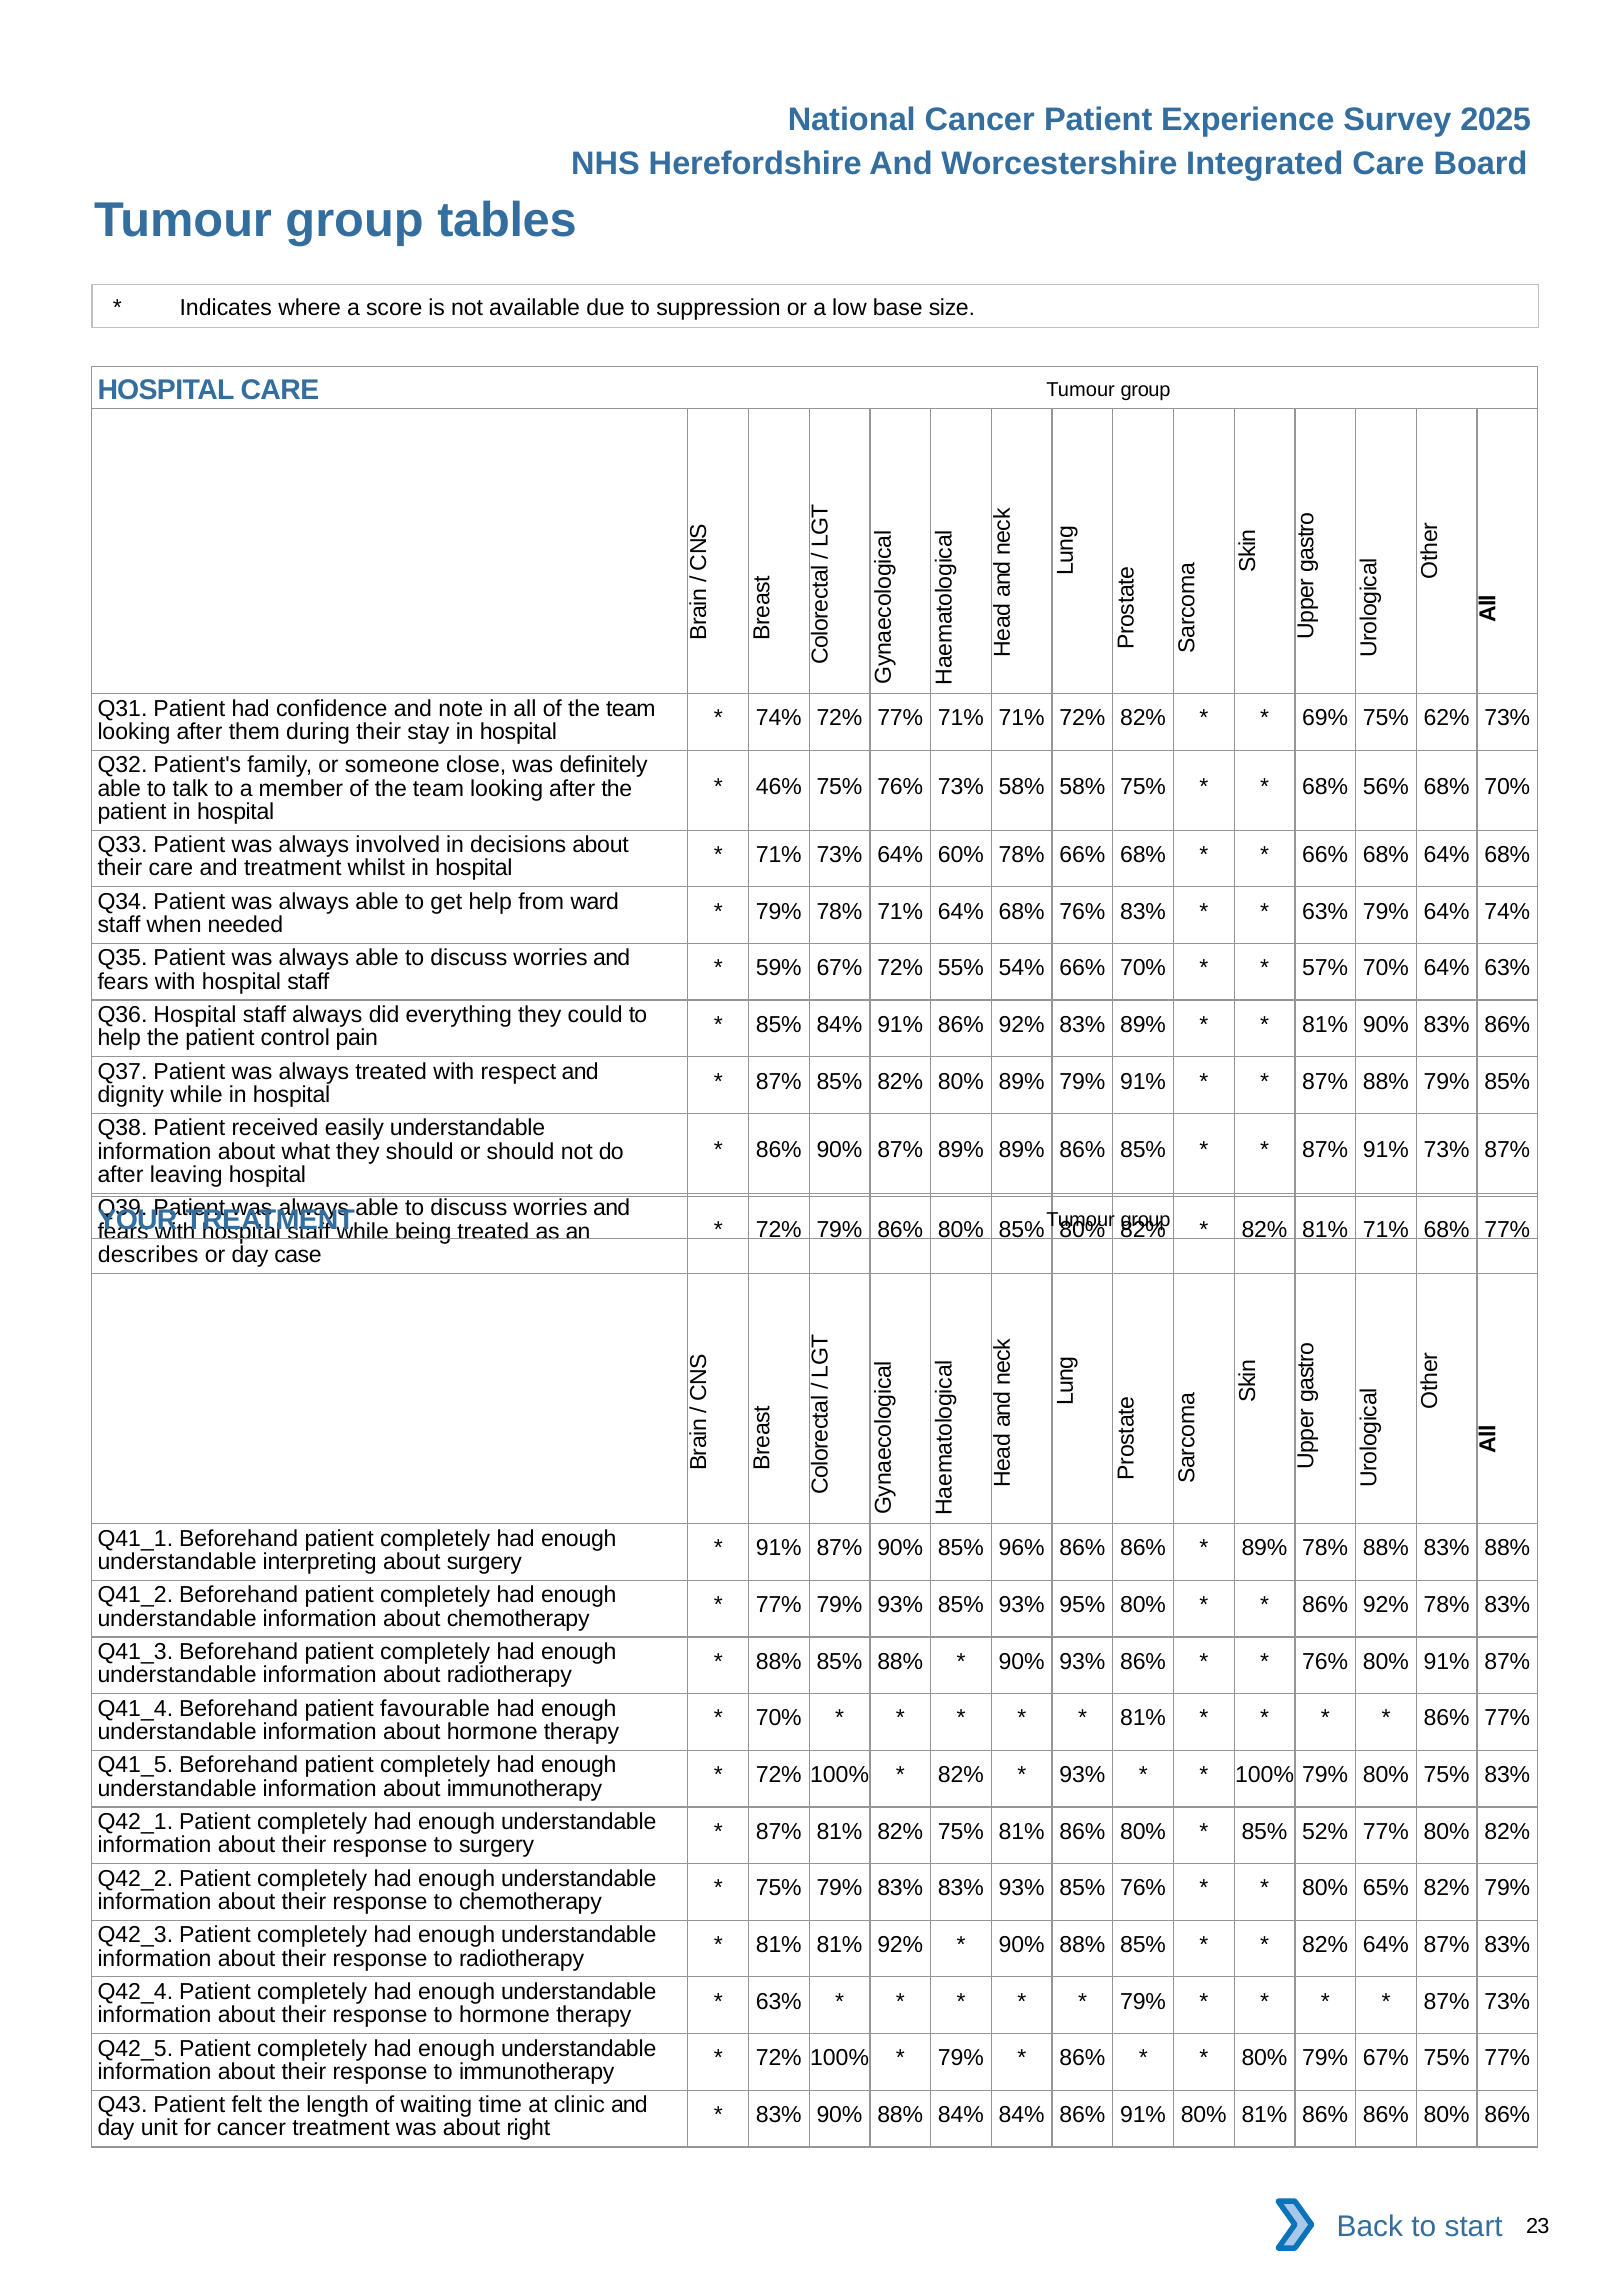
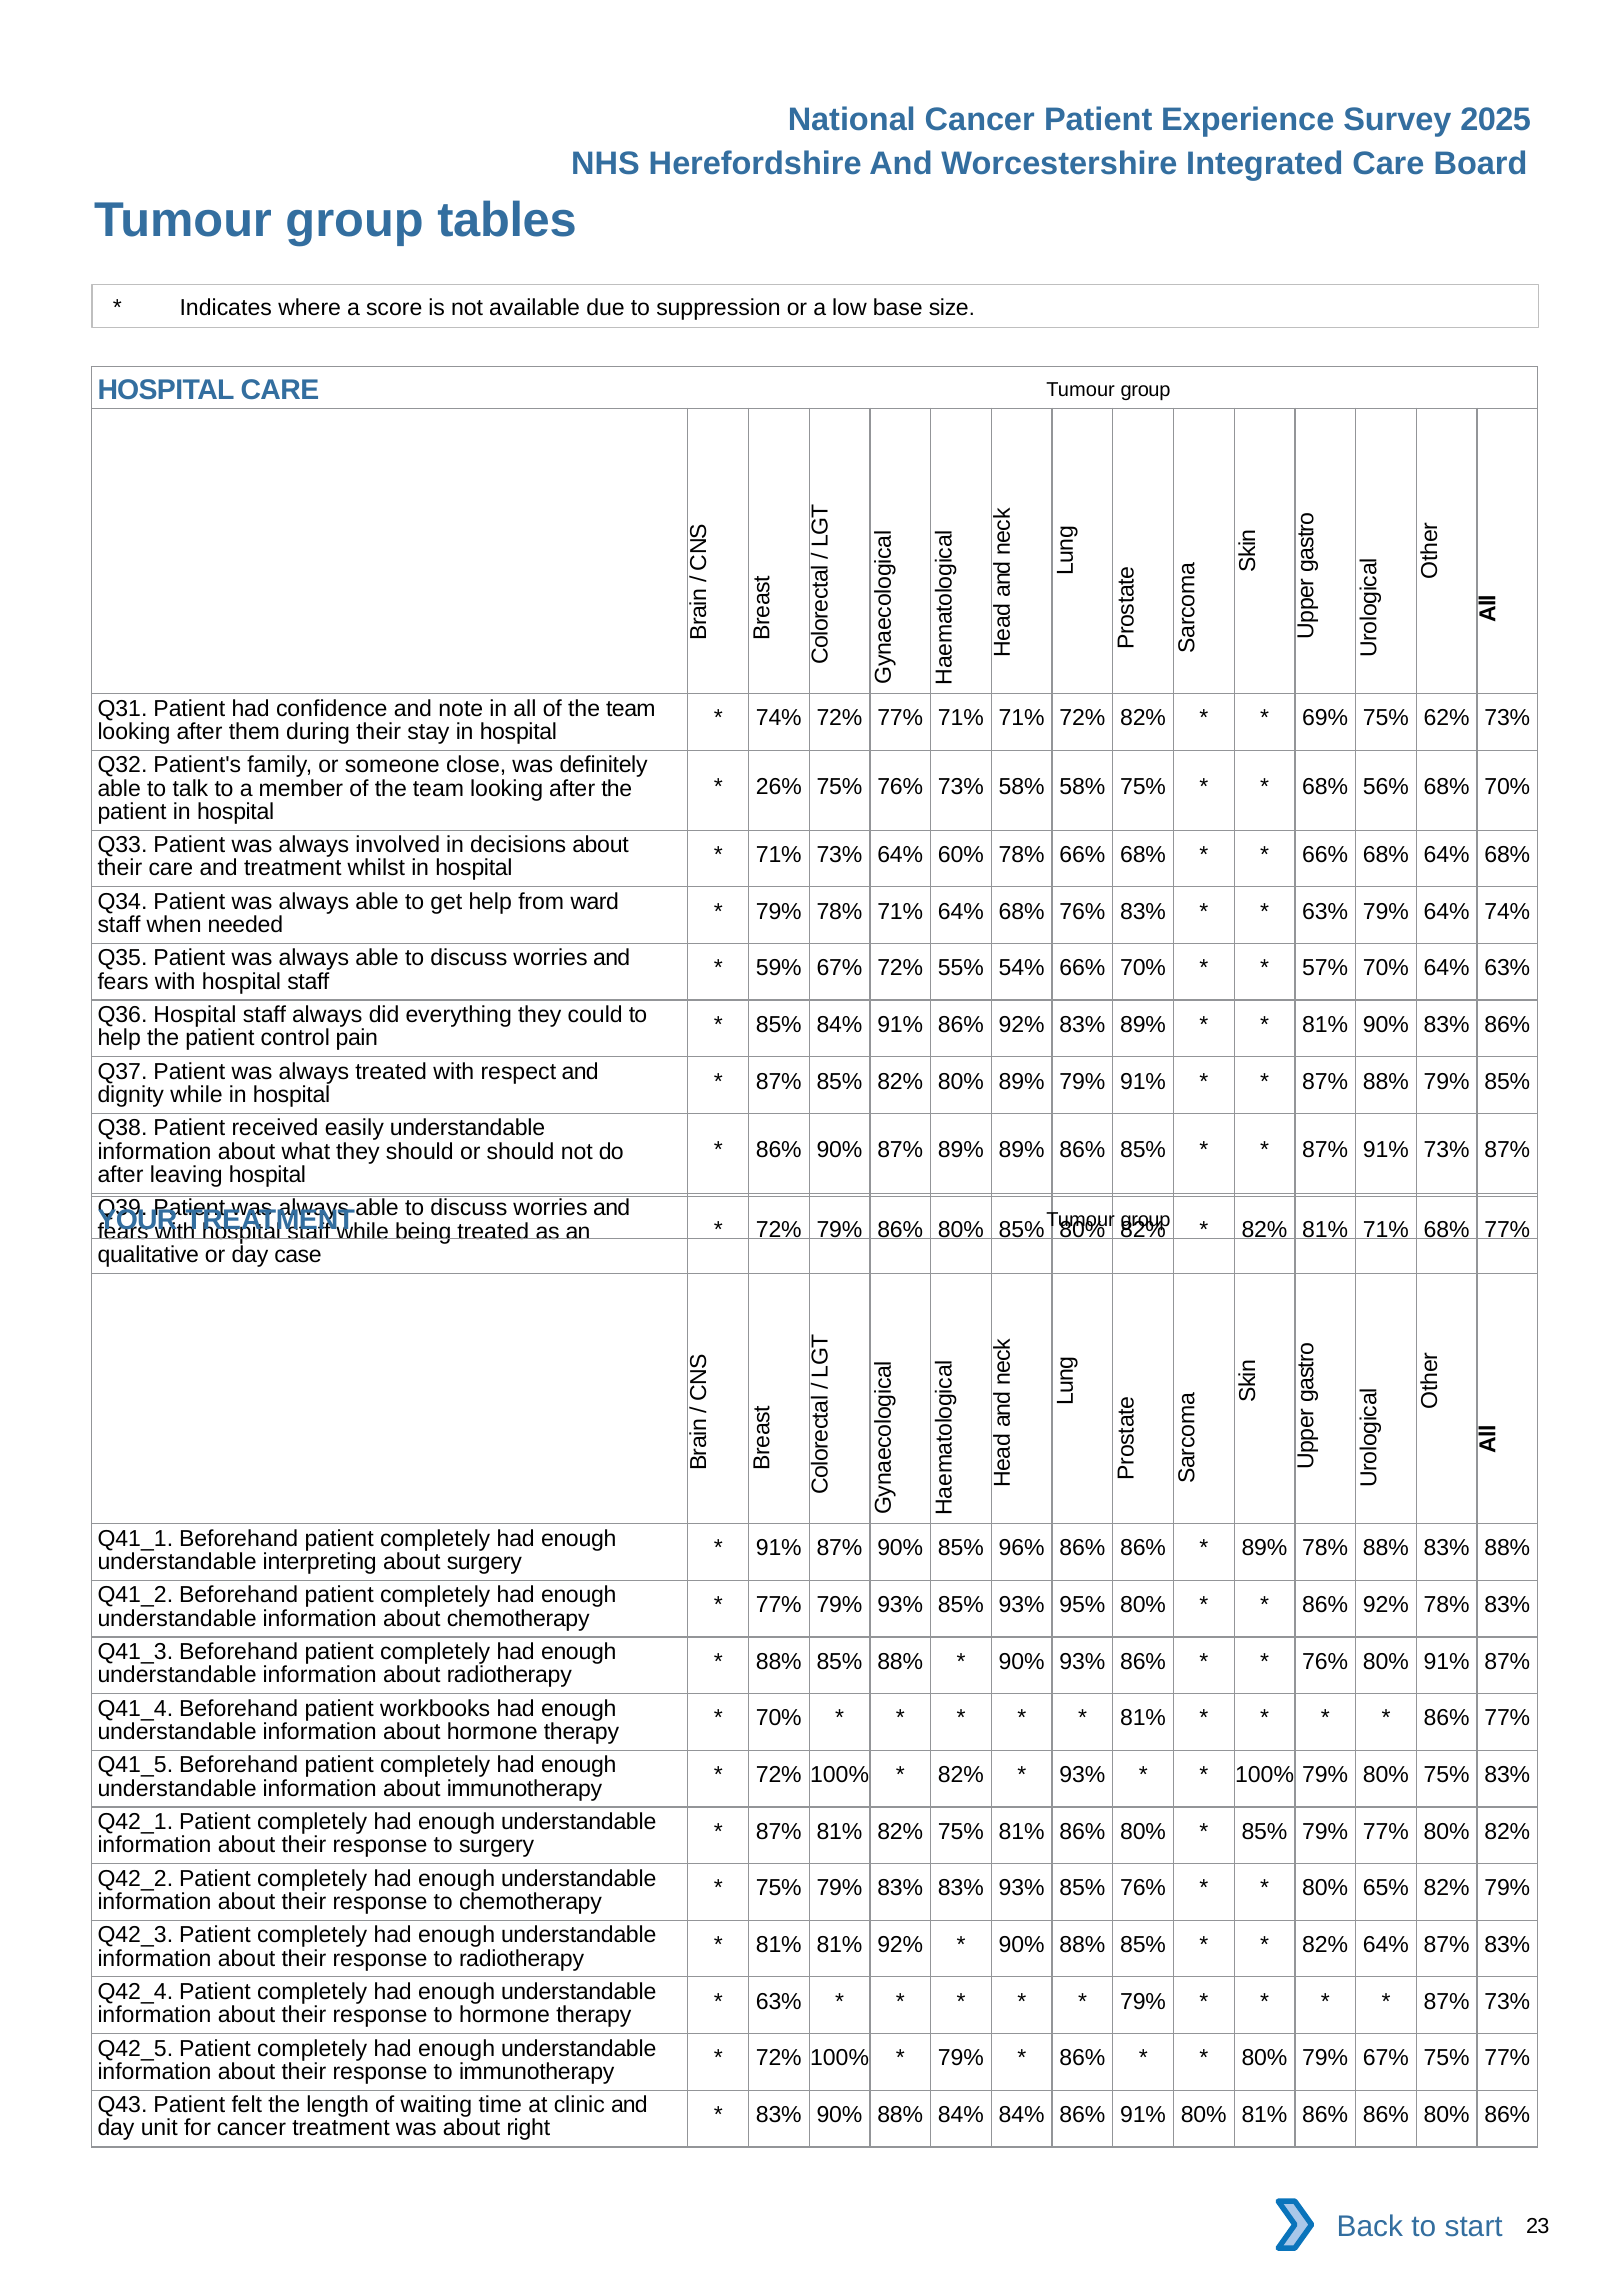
46%: 46% -> 26% (779, 786)
describes: describes -> qualitative (148, 1255)
favourable: favourable -> workbooks (435, 1708)
85% 52%: 52% -> 79% (1325, 1831)
